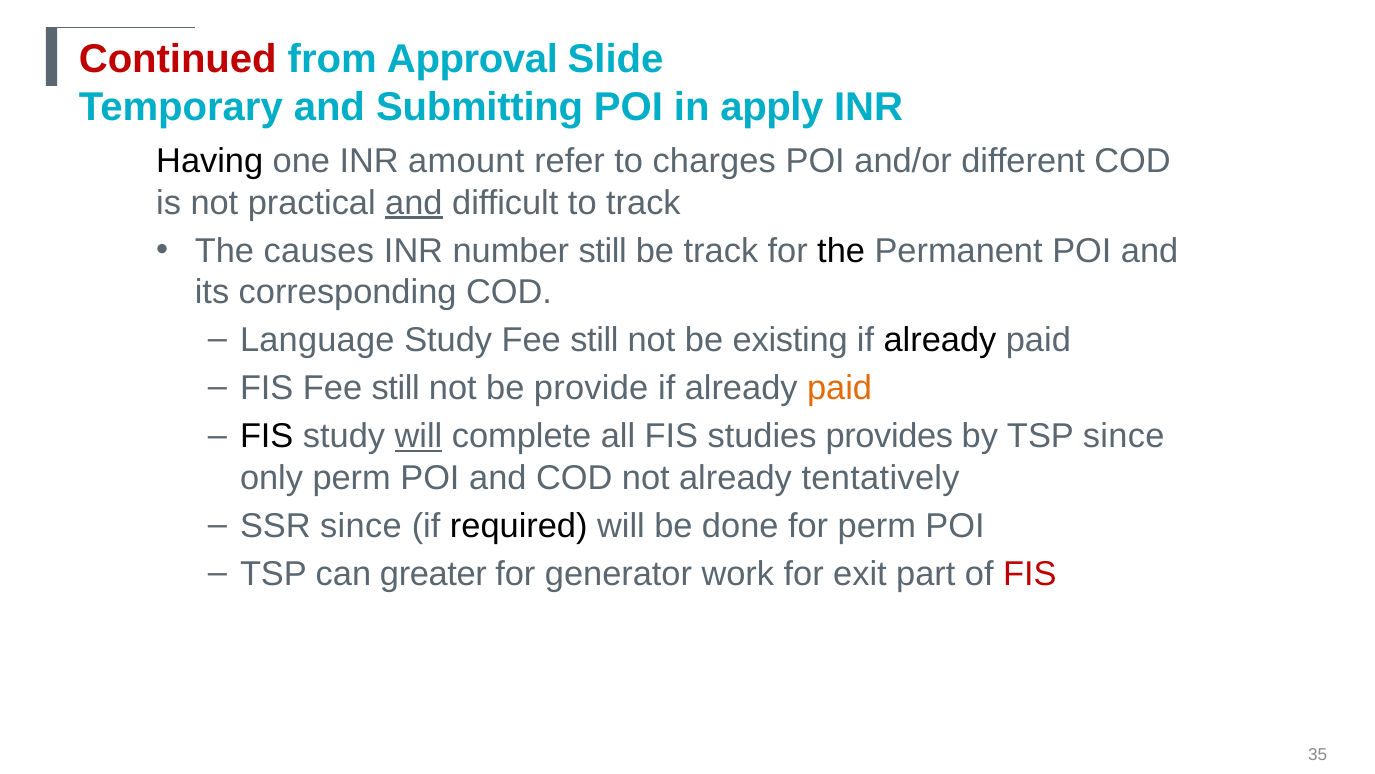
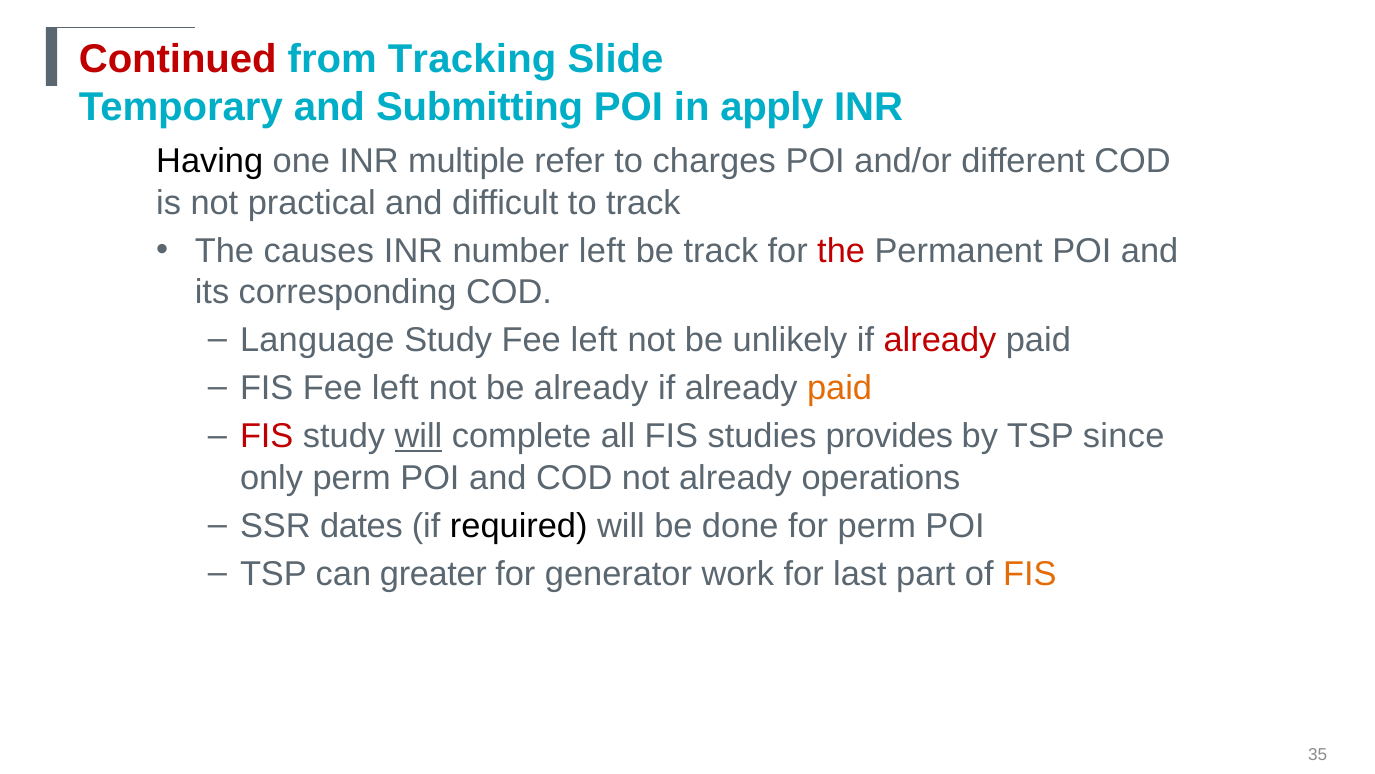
Approval: Approval -> Tracking (472, 59)
amount: amount -> multiple (467, 161)
and underline: present -> none (414, 203)
number still: still -> left (602, 251)
the colour: black -> red (841, 251)
Study Fee still: still -> left (594, 340)
existing: existing -> unlikely (790, 340)
already colour: black -> red (940, 340)
FIS Fee still: still -> left (395, 388)
be provide: provide -> already (591, 388)
FIS colour: black -> red (267, 436)
tentatively: tentatively -> operations (881, 478)
SSR since: since -> dates (361, 526)
exit: exit -> last (860, 574)
FIS colour: red -> orange (1030, 574)
